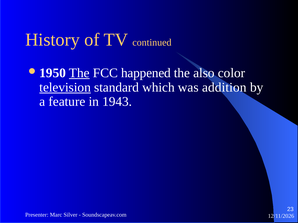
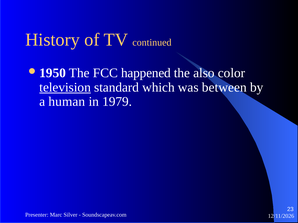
The underline: present -> none (79, 73)
addition: addition -> between (224, 87)
feature: feature -> human (67, 102)
1943: 1943 -> 1979 (117, 102)
